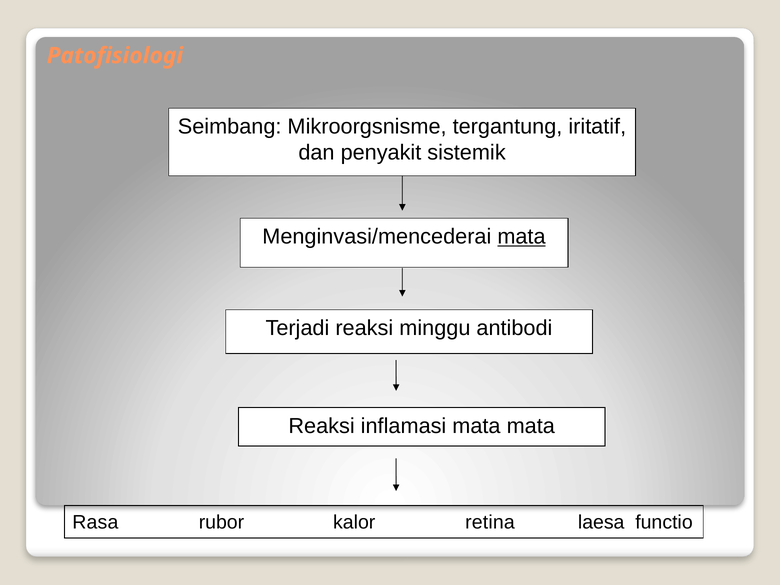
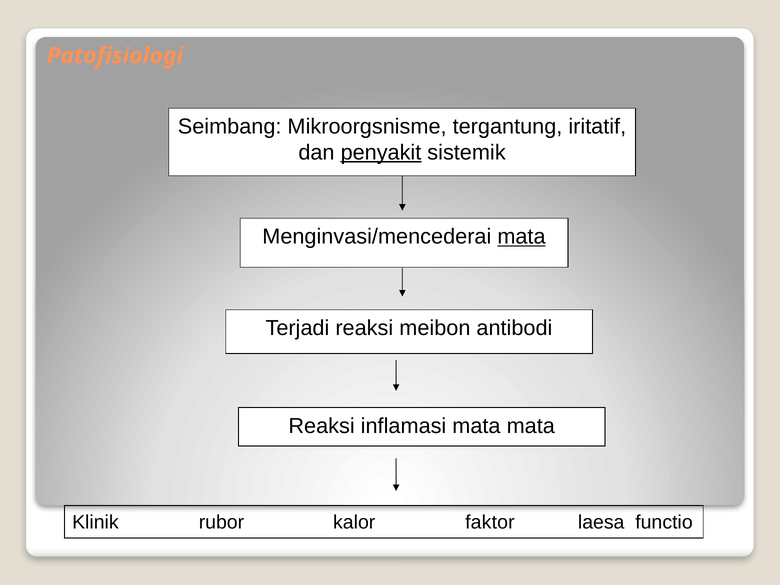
penyakit underline: none -> present (381, 153)
minggu: minggu -> meibon (435, 328)
Rasa: Rasa -> Klinik (95, 522)
retina: retina -> faktor (490, 522)
